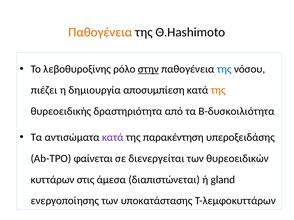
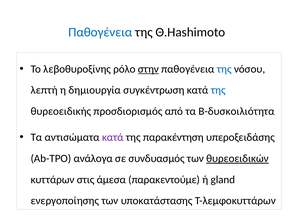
Παθογένεια colour: orange -> blue (100, 32)
πιέζει: πιέζει -> λεπτή (44, 90)
αποσυμπίεση: αποσυμπίεση -> συγκέντρωση (154, 90)
της colour: orange -> blue (218, 90)
δραστηριότητα: δραστηριότητα -> προσδιορισμός (128, 112)
φαίνεται: φαίνεται -> ανάλογα (93, 159)
διενεργείται: διενεργείται -> συνδυασμός (157, 159)
θυρεοειδικών underline: none -> present (237, 159)
διαπιστώνεται: διαπιστώνεται -> παρακεντούμε (164, 180)
